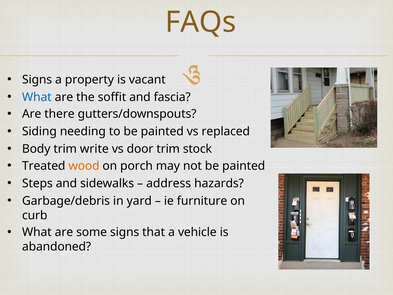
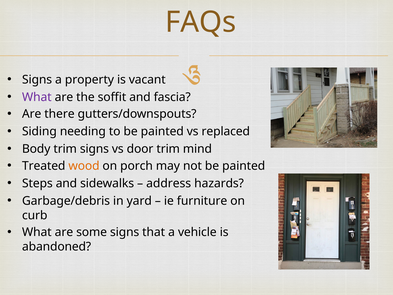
What colour: blue -> purple (37, 97)
trim write: write -> signs (94, 149)
stock: stock -> mind (197, 149)
